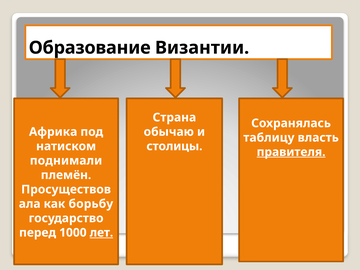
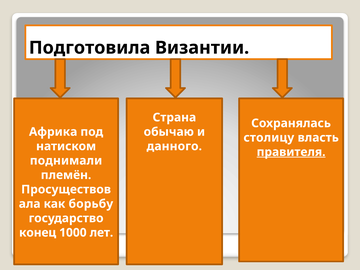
Образование: Образование -> Подготовила (90, 48)
таблицу: таблицу -> столицу (269, 138)
столицы: столицы -> данного (174, 146)
перед: перед -> конец (38, 233)
лет underline: present -> none (101, 233)
